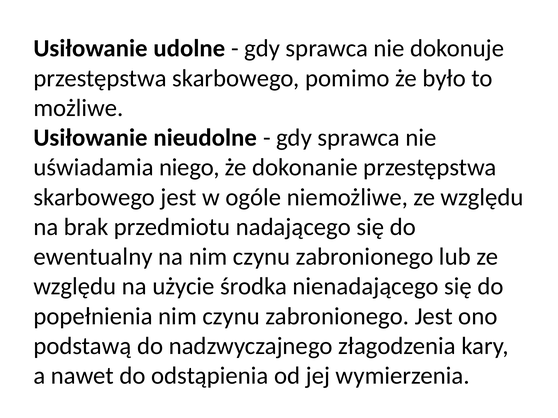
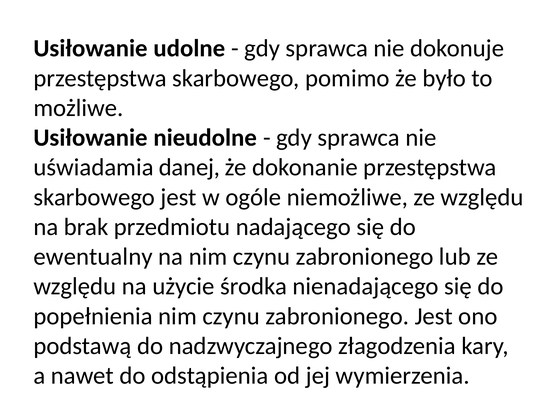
niego: niego -> danej (189, 168)
